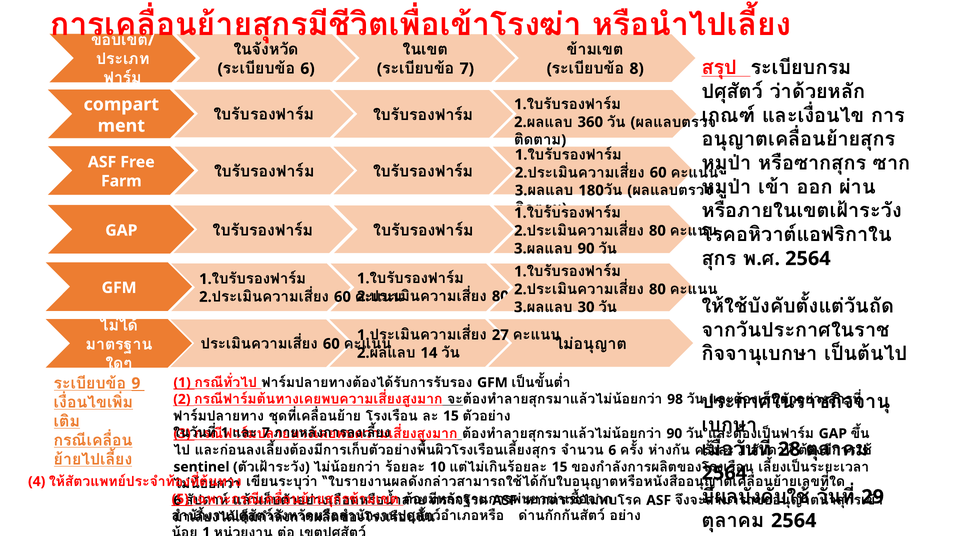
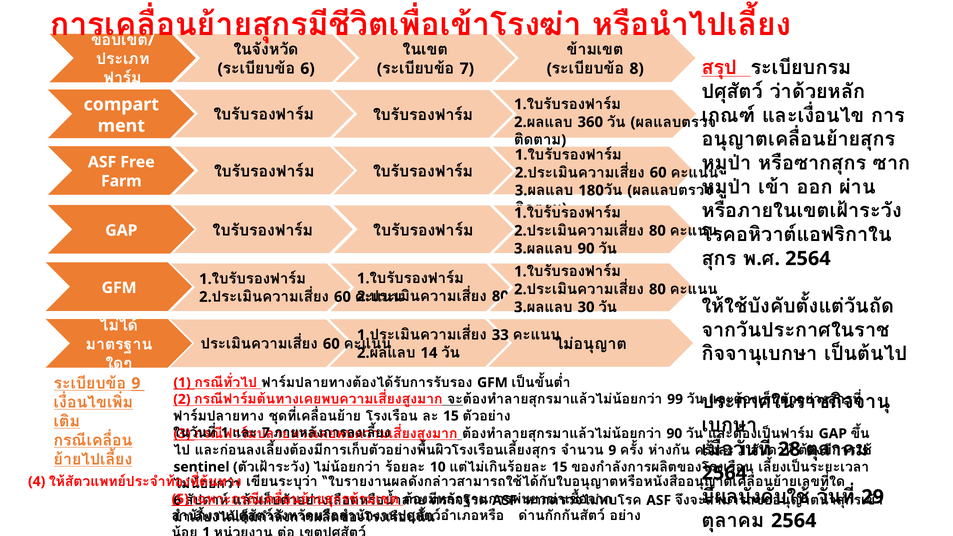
27: 27 -> 33 (500, 335)
98: 98 -> 99 (675, 399)
6: 6 -> 9 (612, 450)
